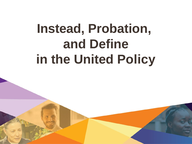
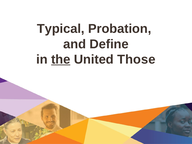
Instead: Instead -> Typical (61, 29)
the underline: none -> present (61, 59)
Policy: Policy -> Those (136, 59)
